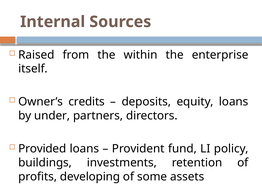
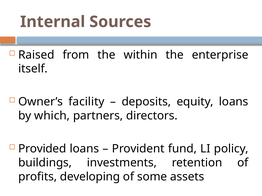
credits: credits -> facility (86, 102)
under: under -> which (52, 116)
